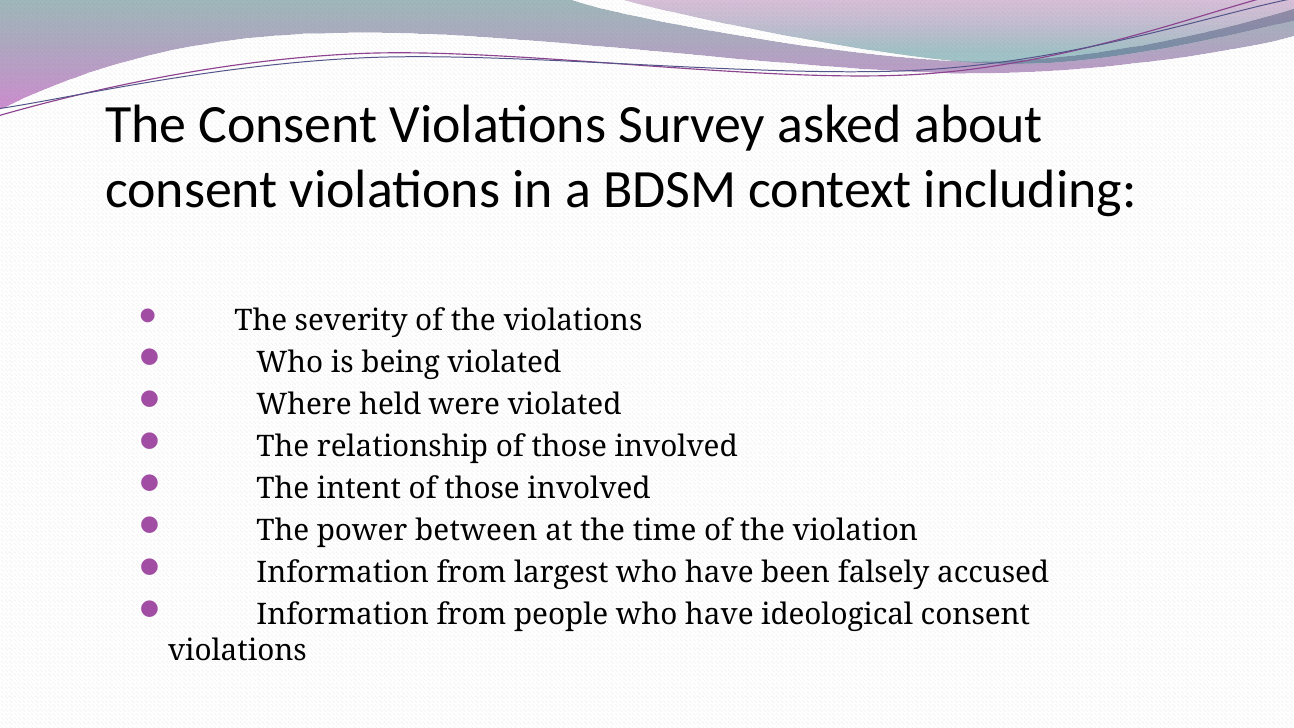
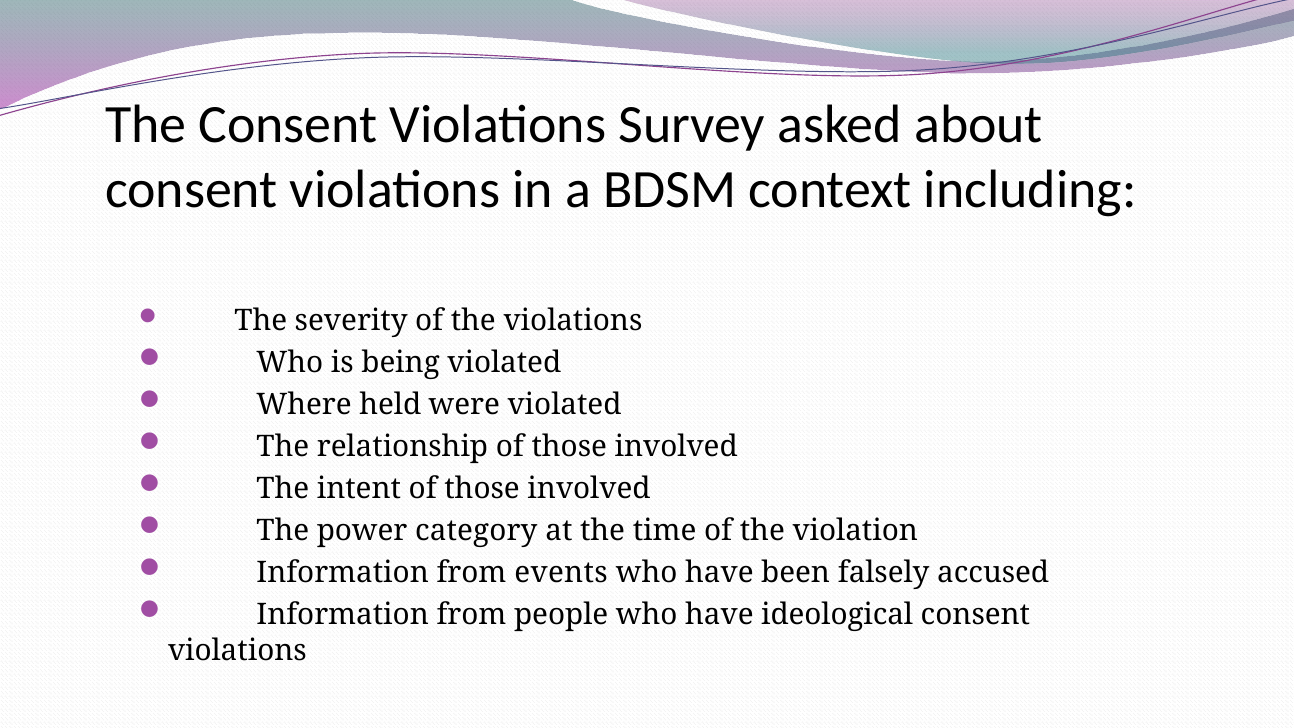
between: between -> category (476, 531)
largest: largest -> events (561, 573)
